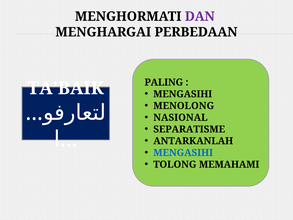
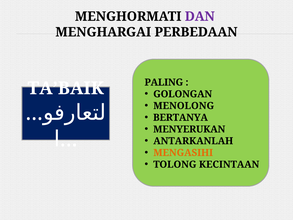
MENGASIHI: MENGASIHI -> GOLONGAN (183, 94)
NASIONAL: NASIONAL -> BERTANYA (180, 117)
SEPARATISME: SEPARATISME -> MENYERUKAN (189, 129)
MENGASIHI colour: blue -> orange (183, 153)
MEMAHAMI: MEMAHAMI -> KECINTAAN (229, 164)
